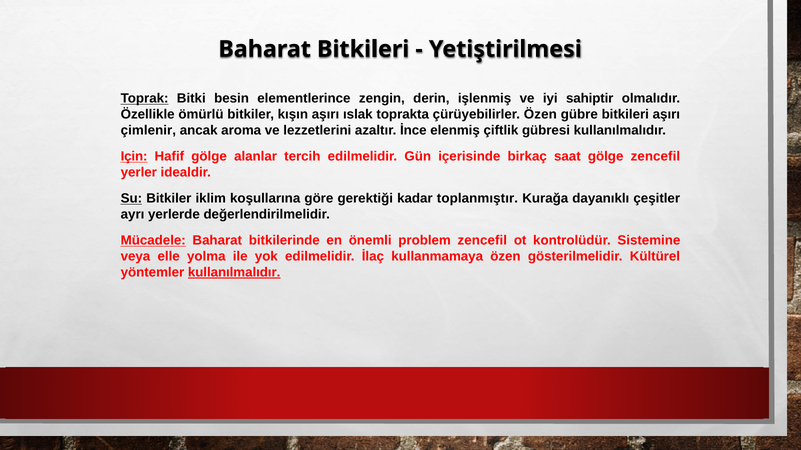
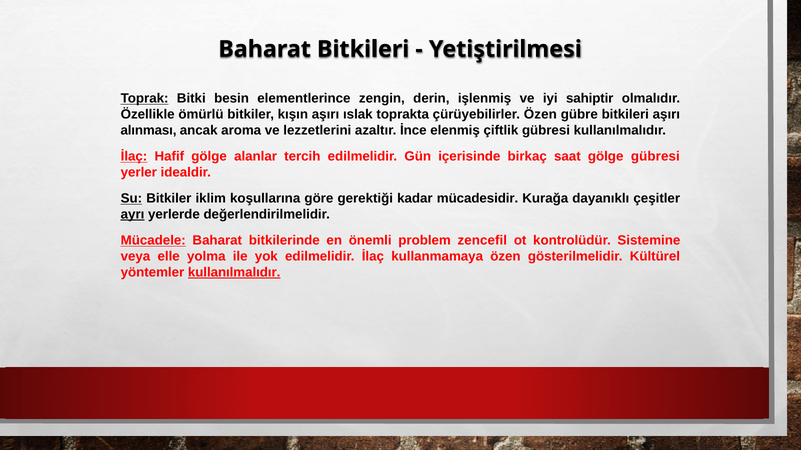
çimlenir: çimlenir -> alınması (148, 130)
Için: Için -> İlaç (134, 156)
gölge zencefil: zencefil -> gübresi (655, 156)
toplanmıştır: toplanmıştır -> mücadesidir (478, 199)
ayrı underline: none -> present (133, 215)
